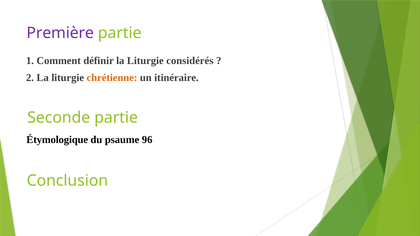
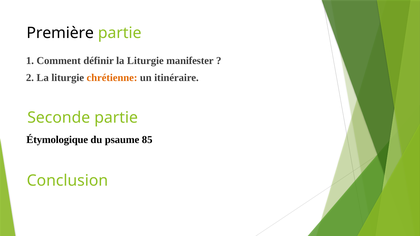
Première colour: purple -> black (60, 33)
considérés: considérés -> manifester (190, 61)
96: 96 -> 85 (147, 140)
